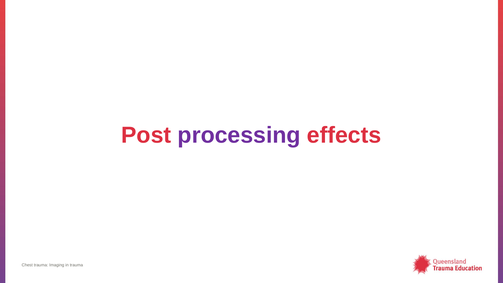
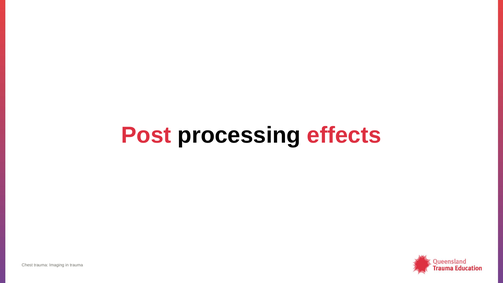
processing colour: purple -> black (239, 135)
